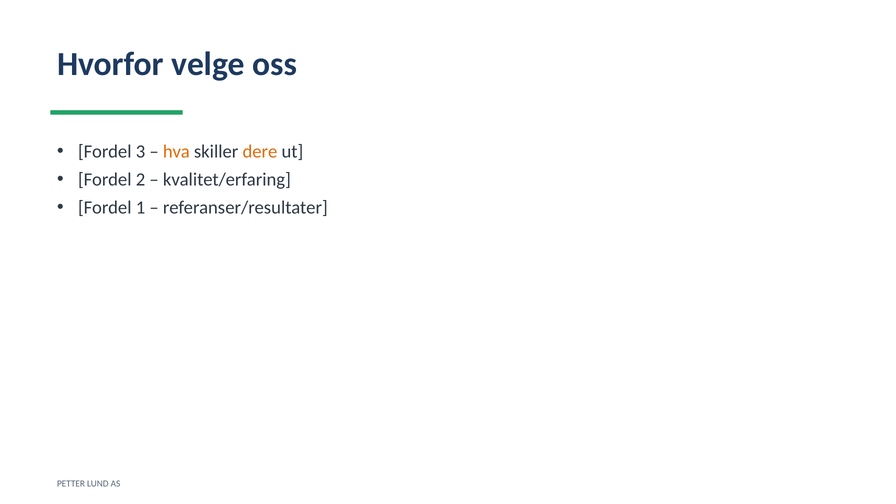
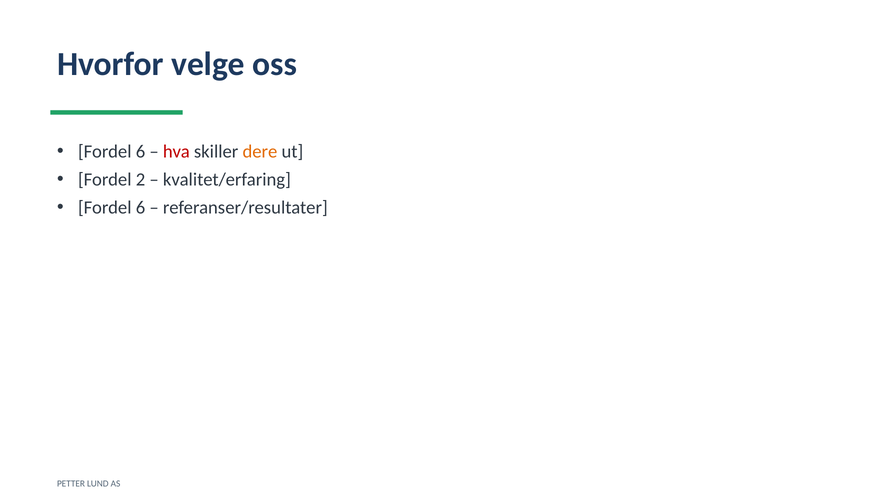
3: 3 -> 6 (141, 152)
hva colour: orange -> red (176, 152)
1: 1 -> 6 (141, 208)
